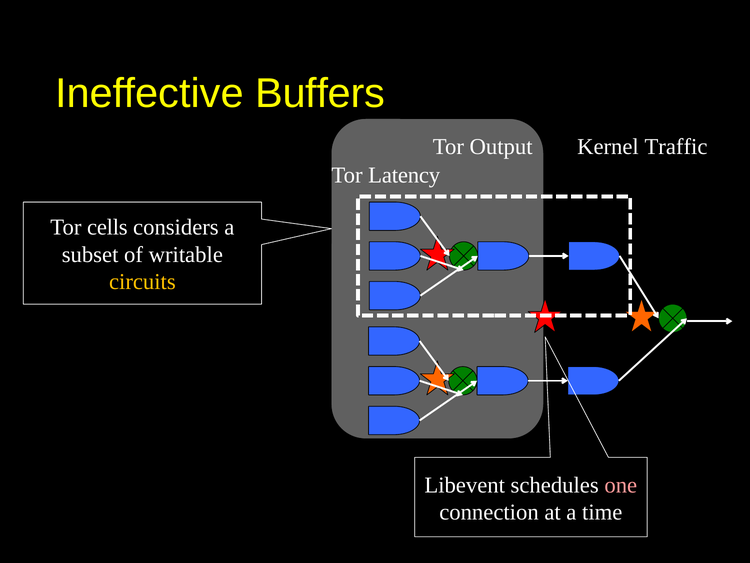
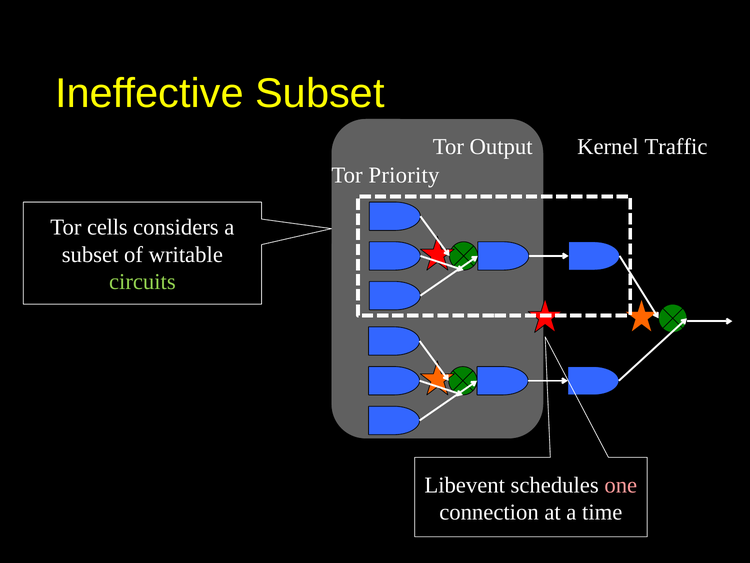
Ineffective Buffers: Buffers -> Subset (320, 94)
Latency: Latency -> Priority (404, 175)
circuits colour: yellow -> light green (142, 282)
